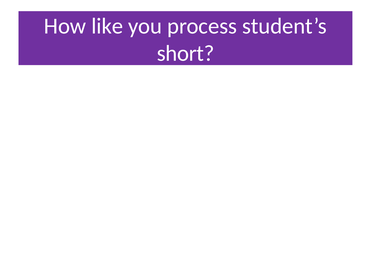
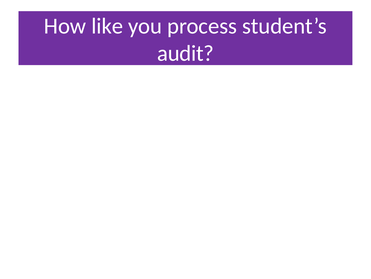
short: short -> audit (186, 53)
